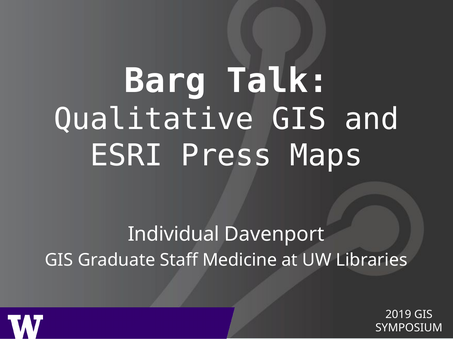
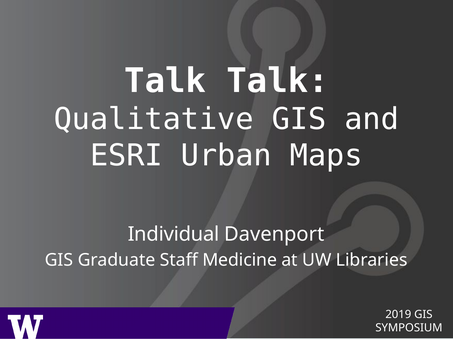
Barg: Barg -> Talk (165, 81)
Press: Press -> Urban (226, 156)
